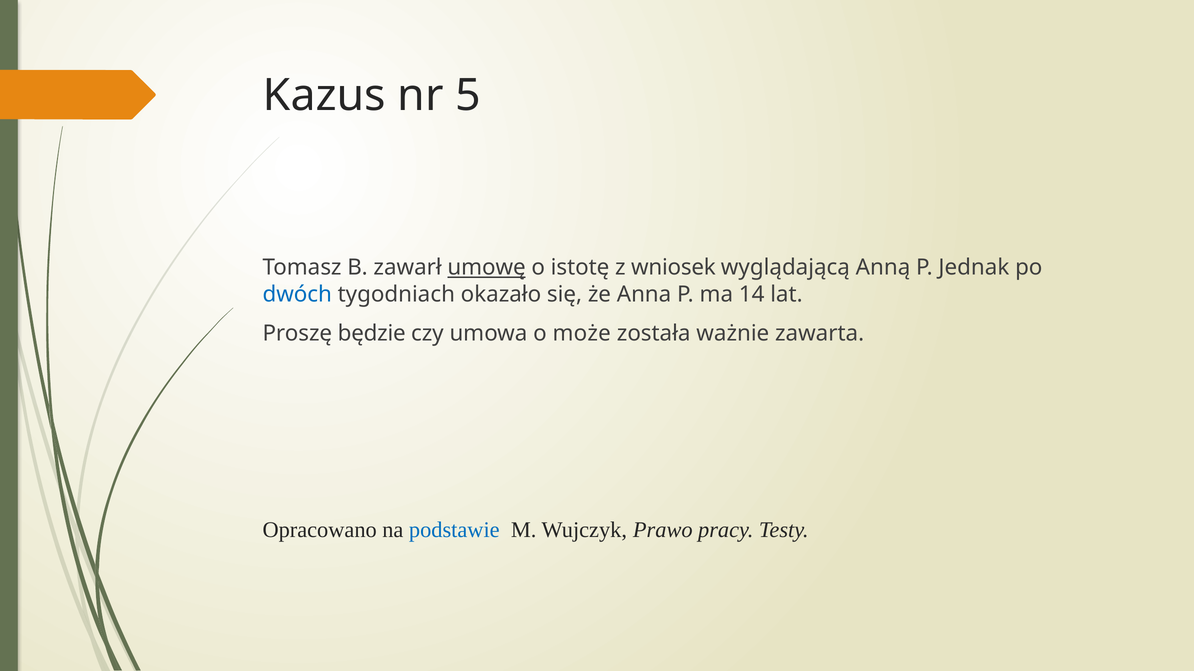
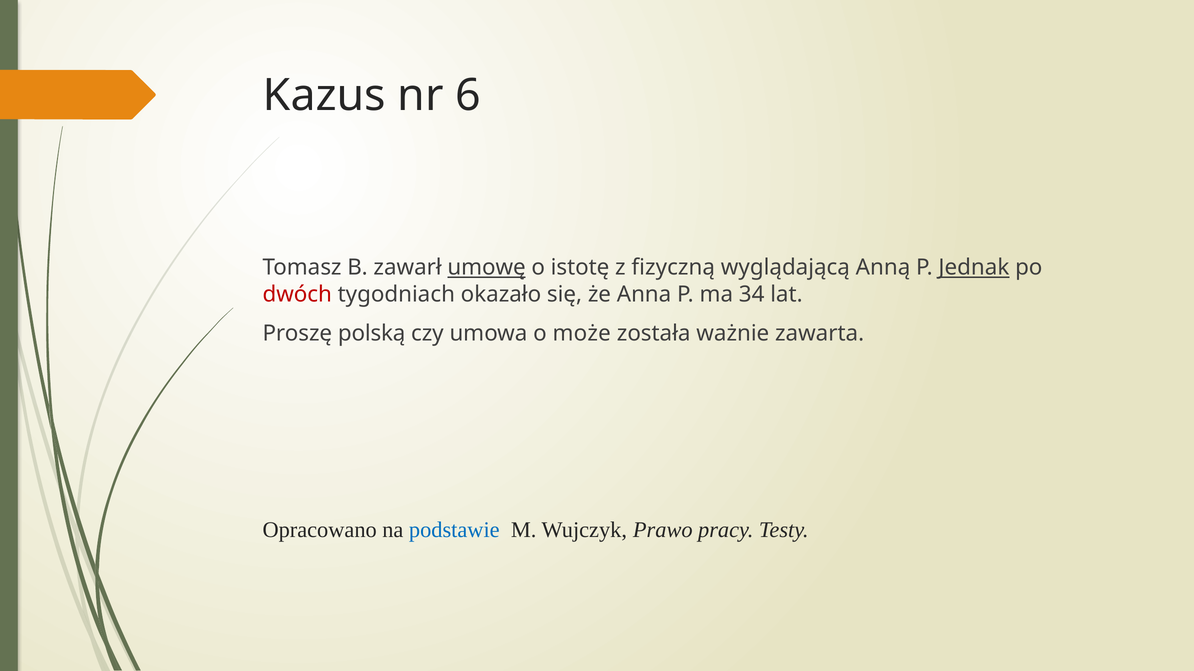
5: 5 -> 6 (468, 96)
wniosek: wniosek -> fizyczną (673, 268)
Jednak underline: none -> present (974, 268)
dwóch colour: blue -> red (297, 295)
14: 14 -> 34 (752, 295)
będzie: będzie -> polską (372, 334)
